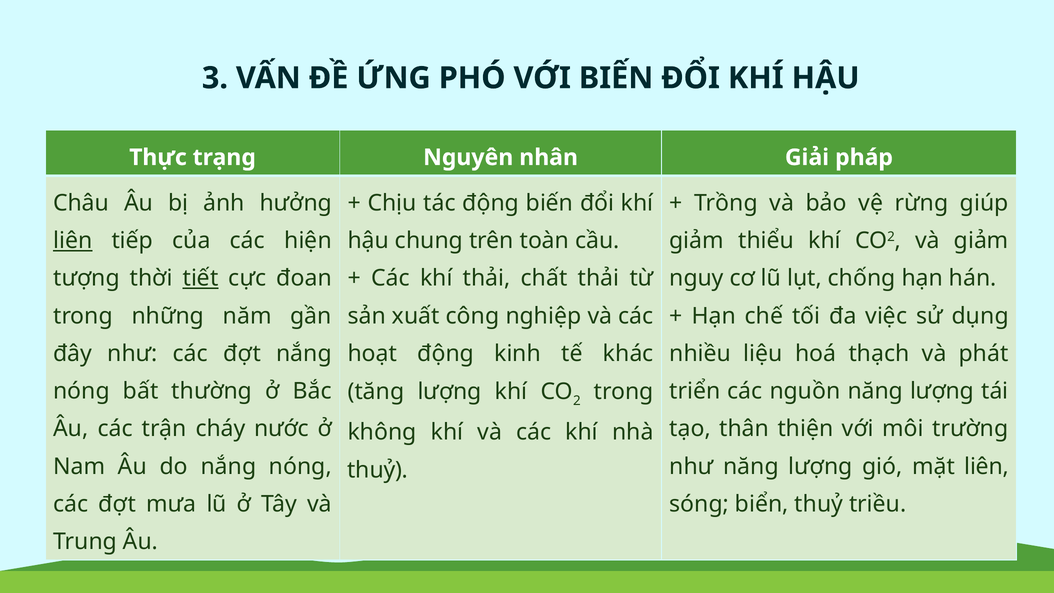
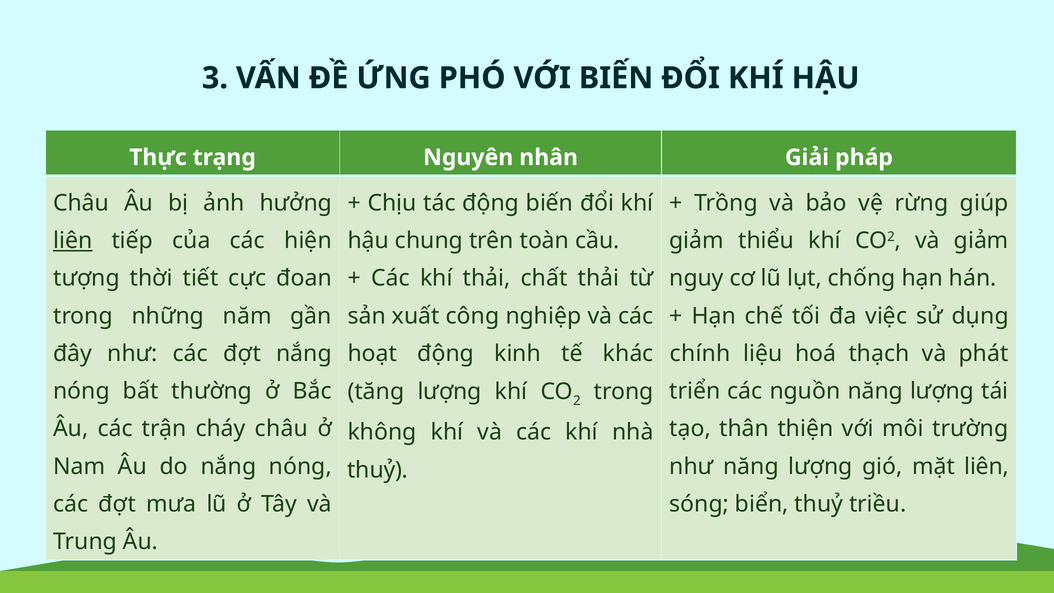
tiết underline: present -> none (201, 278)
nhiều: nhiều -> chính (700, 353)
cháy nước: nước -> châu (281, 429)
